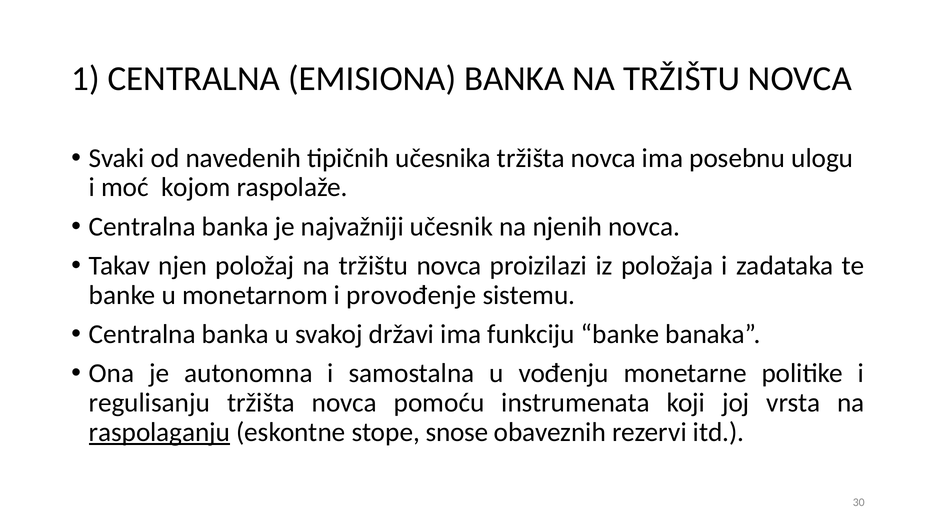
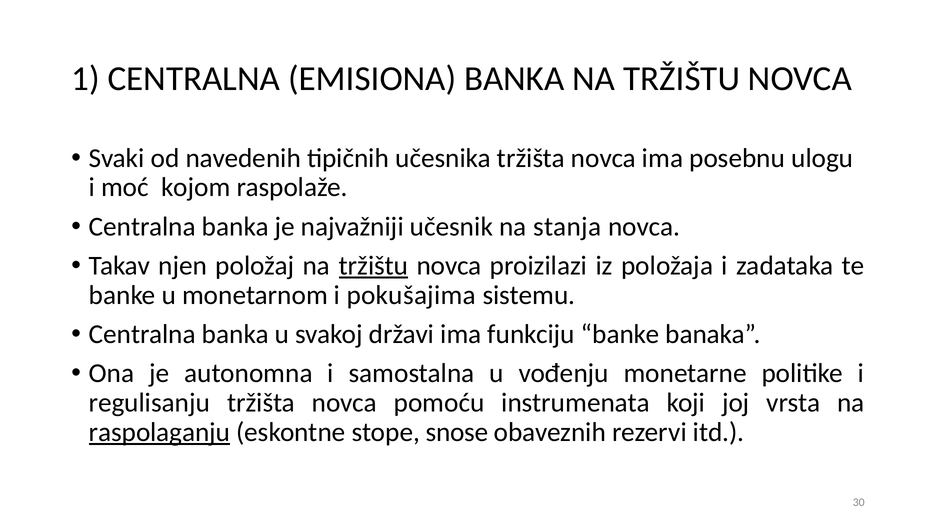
njenih: njenih -> stanja (567, 227)
tržištu underline: none -> present (374, 266)
provođenje: provođenje -> pokušajima (411, 295)
